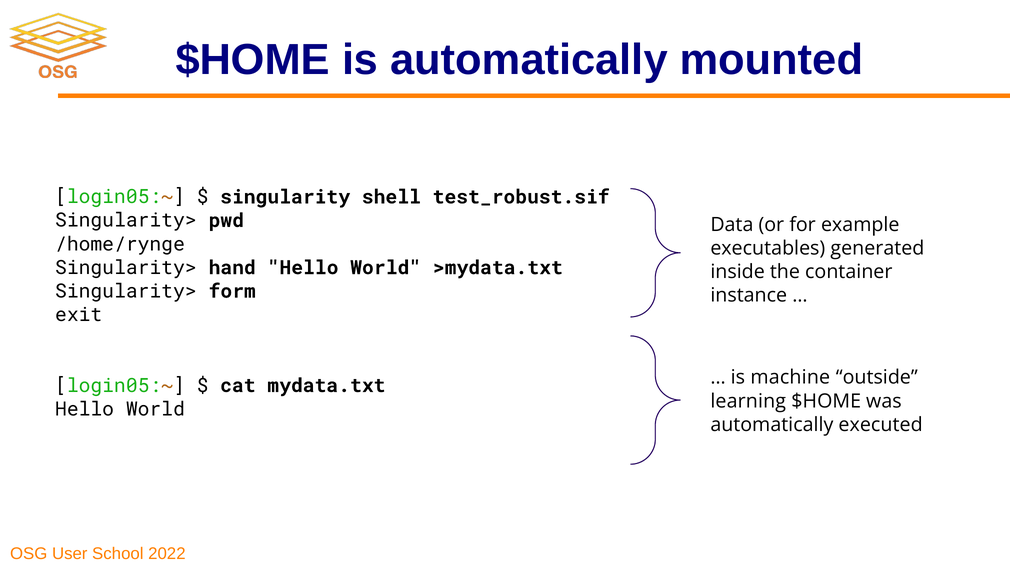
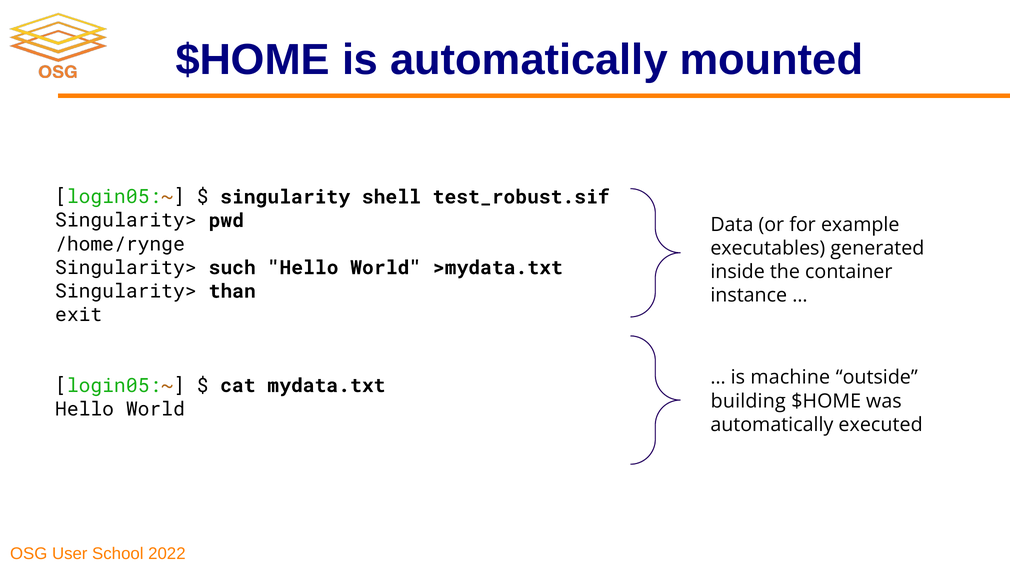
hand: hand -> such (232, 268)
form: form -> than (232, 291)
learning: learning -> building (748, 401)
